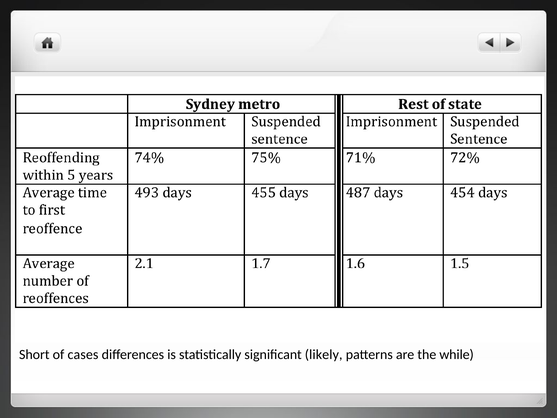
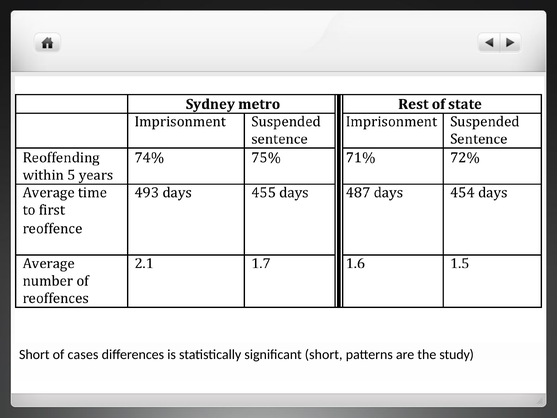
significant likely: likely -> short (324, 354)
while: while -> study (457, 354)
